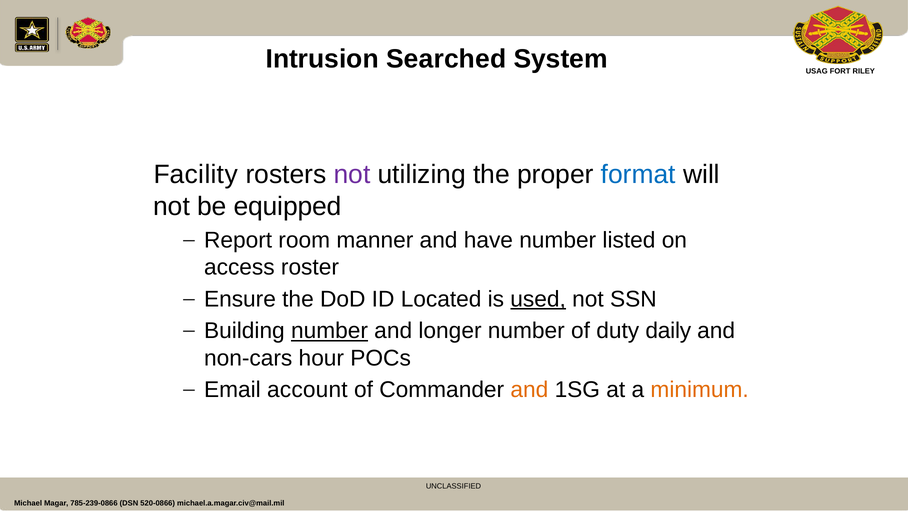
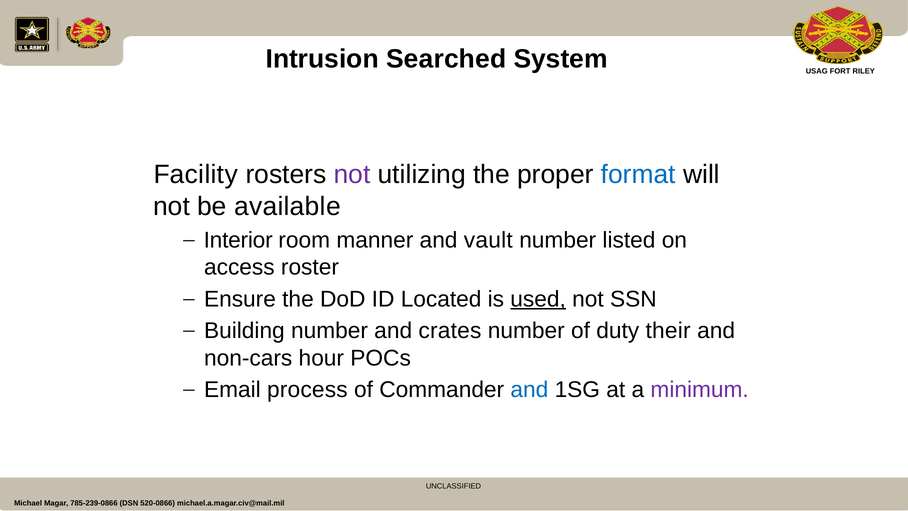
equipped: equipped -> available (287, 206)
Report: Report -> Interior (238, 240)
have: have -> vault (488, 240)
number underline: present -> none (330, 331)
longer: longer -> crates (450, 331)
daily: daily -> their (668, 331)
account: account -> process (307, 390)
and colour: orange -> blue (529, 390)
minimum colour: orange -> purple (700, 390)
